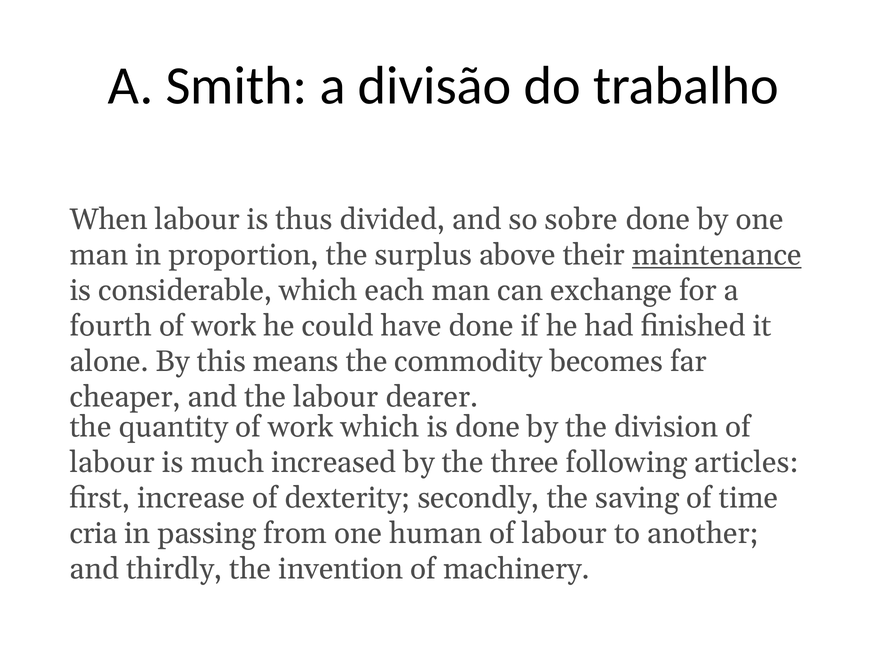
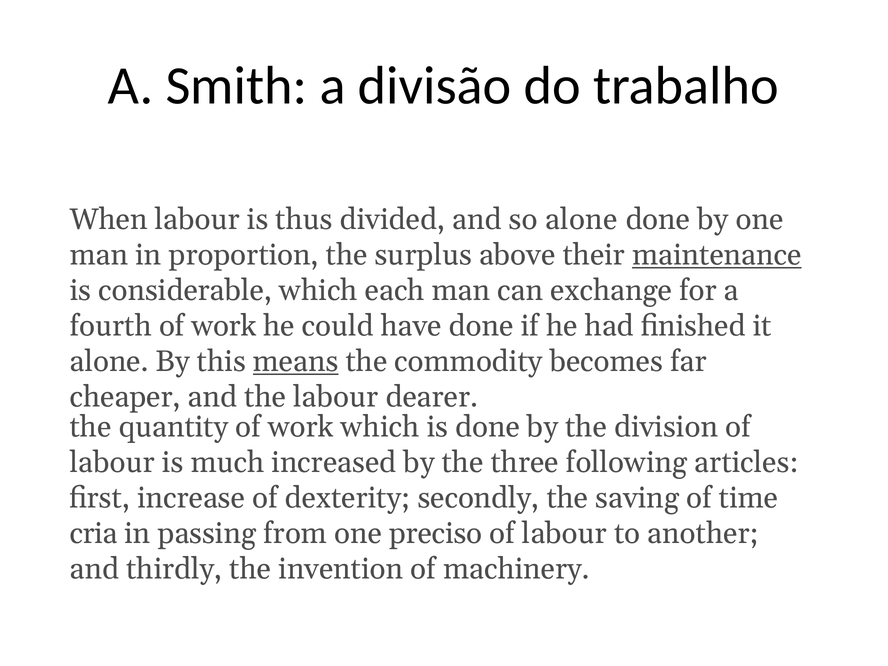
so sobre: sobre -> alone (581, 219)
means underline: none -> present (296, 362)
human: human -> preciso (436, 533)
